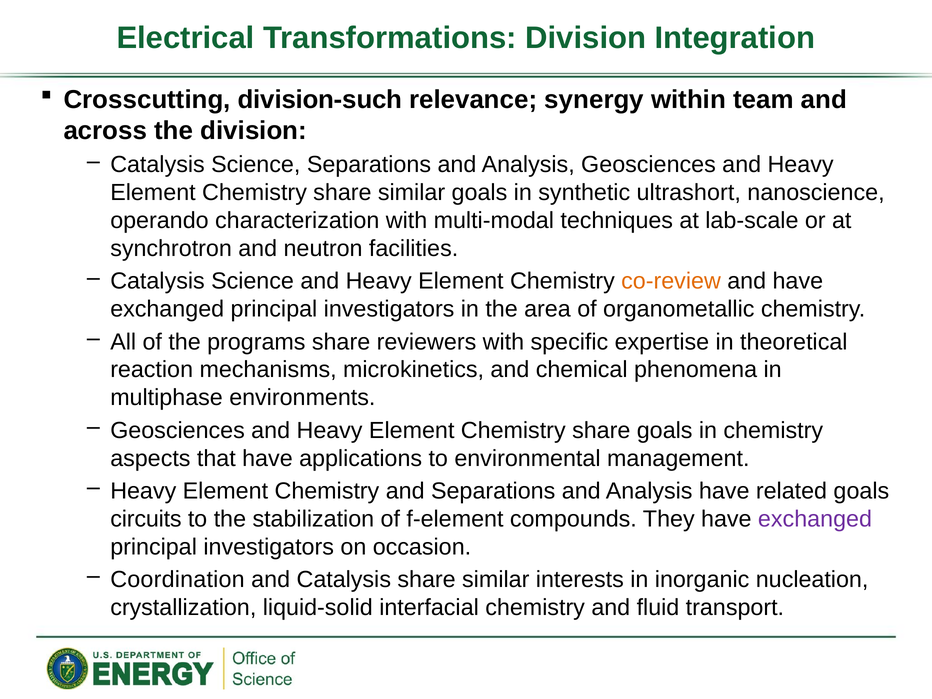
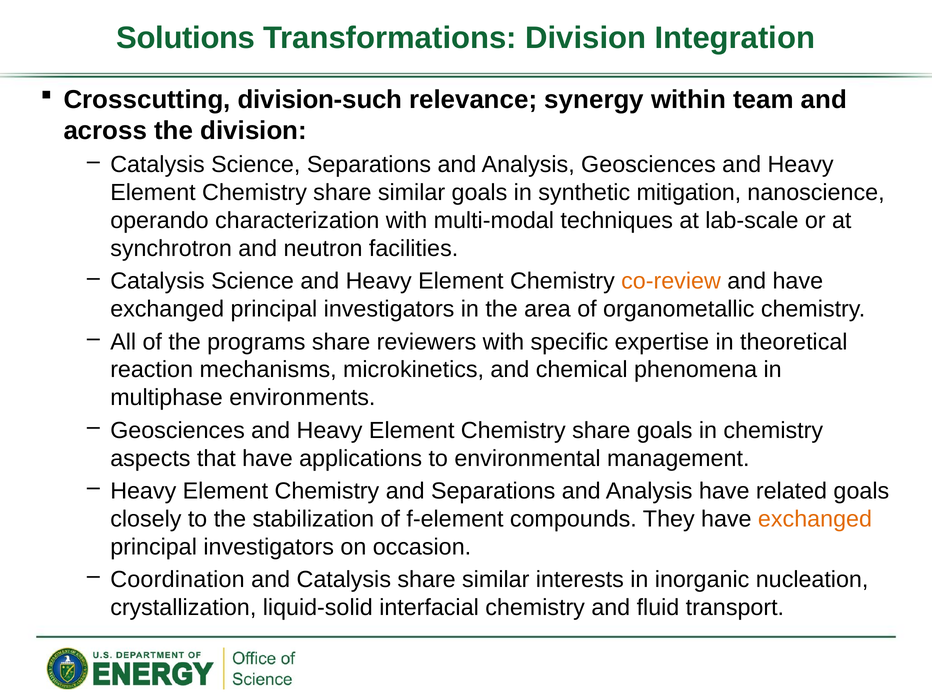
Electrical: Electrical -> Solutions (186, 38)
ultrashort: ultrashort -> mitigation (689, 193)
circuits: circuits -> closely (146, 519)
exchanged colour: purple -> orange (815, 519)
